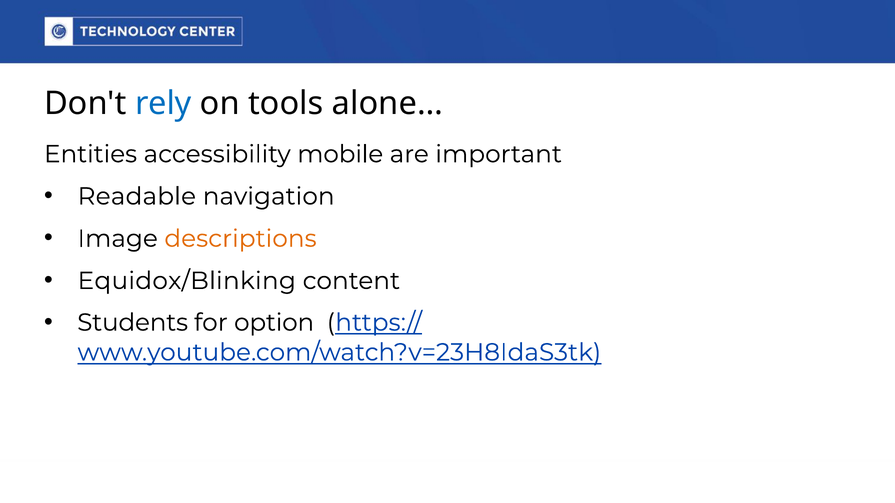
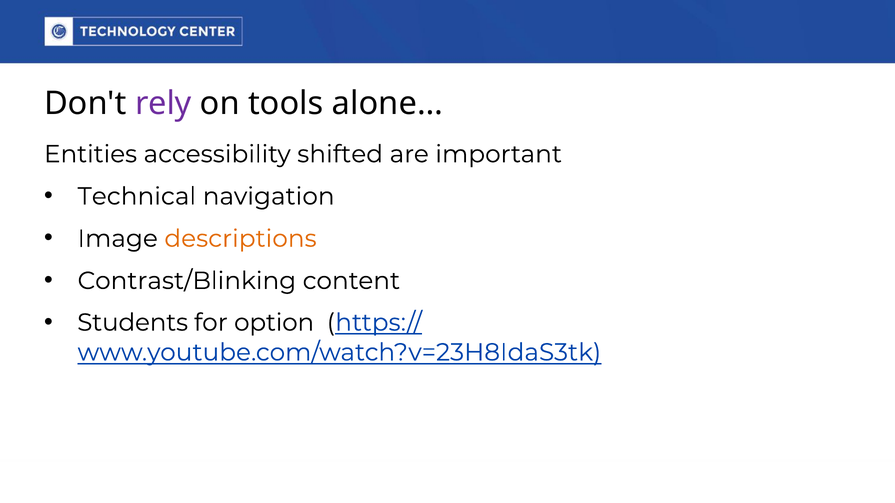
rely colour: blue -> purple (163, 103)
mobile: mobile -> shifted (340, 154)
Readable: Readable -> Technical (137, 197)
Equidox/Blinking: Equidox/Blinking -> Contrast/Blinking (187, 281)
